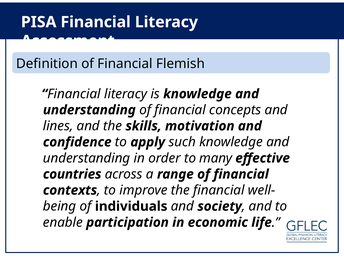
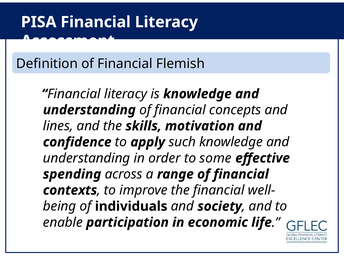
many: many -> some (216, 158)
countries: countries -> spending (72, 174)
